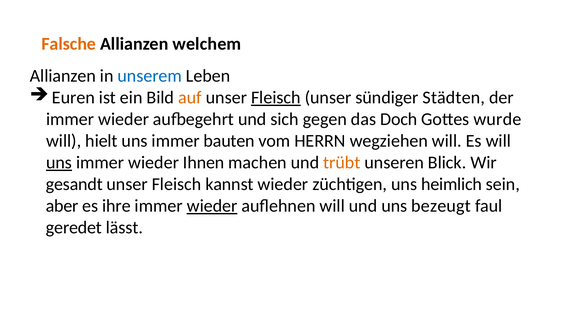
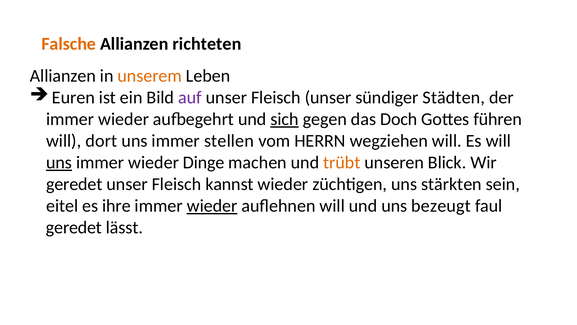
welchem: welchem -> richteten (207, 44)
unserem colour: blue -> orange (150, 76)
auf colour: orange -> purple (190, 97)
Fleisch underline: present -> none (276, 97)
sich underline: none -> present (285, 119)
wurde: wurde -> führen (498, 119)
hielt: hielt -> dort (101, 141)
bauten: bauten -> stellen (229, 141)
Ihnen: Ihnen -> Dinge (204, 162)
gesandt: gesandt -> geredet (74, 184)
heimlich: heimlich -> stärkten (451, 184)
aber: aber -> eitel (62, 206)
